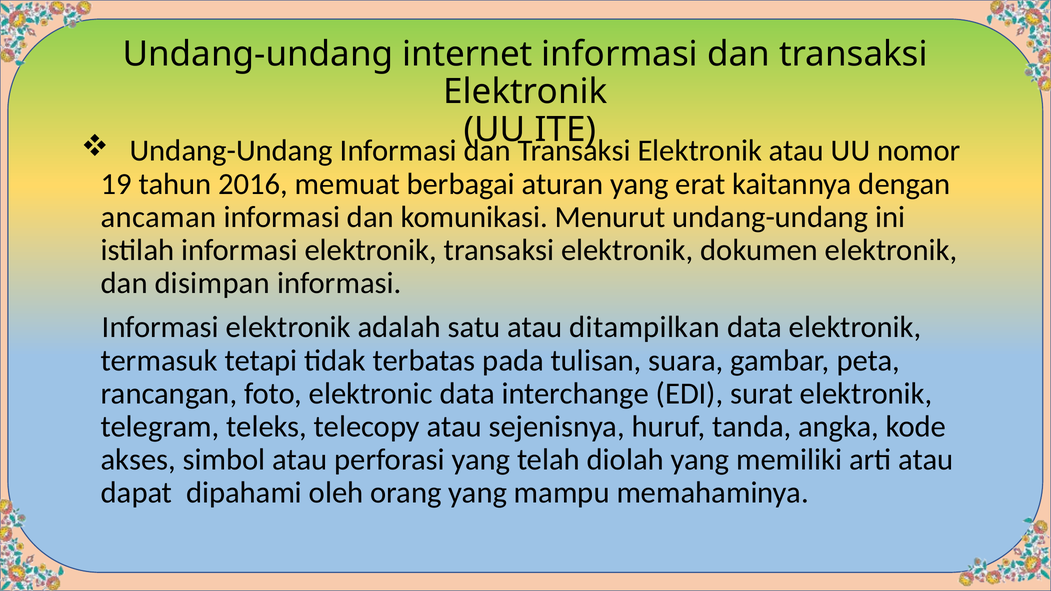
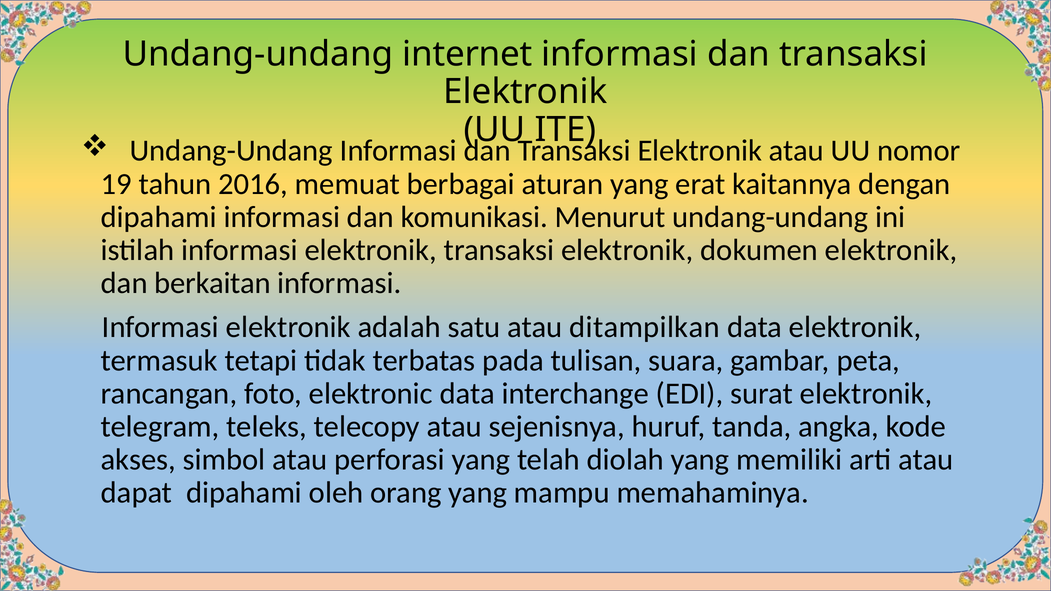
ancaman: ancaman -> dipahami (159, 217)
disimpan: disimpan -> berkaitan (213, 283)
